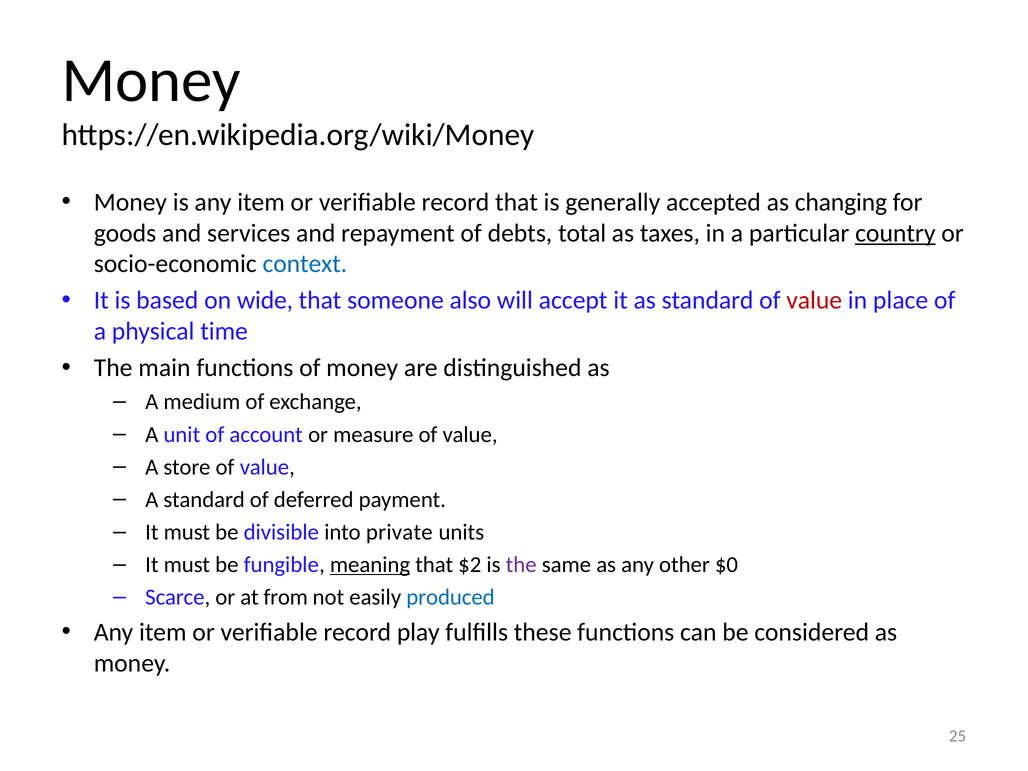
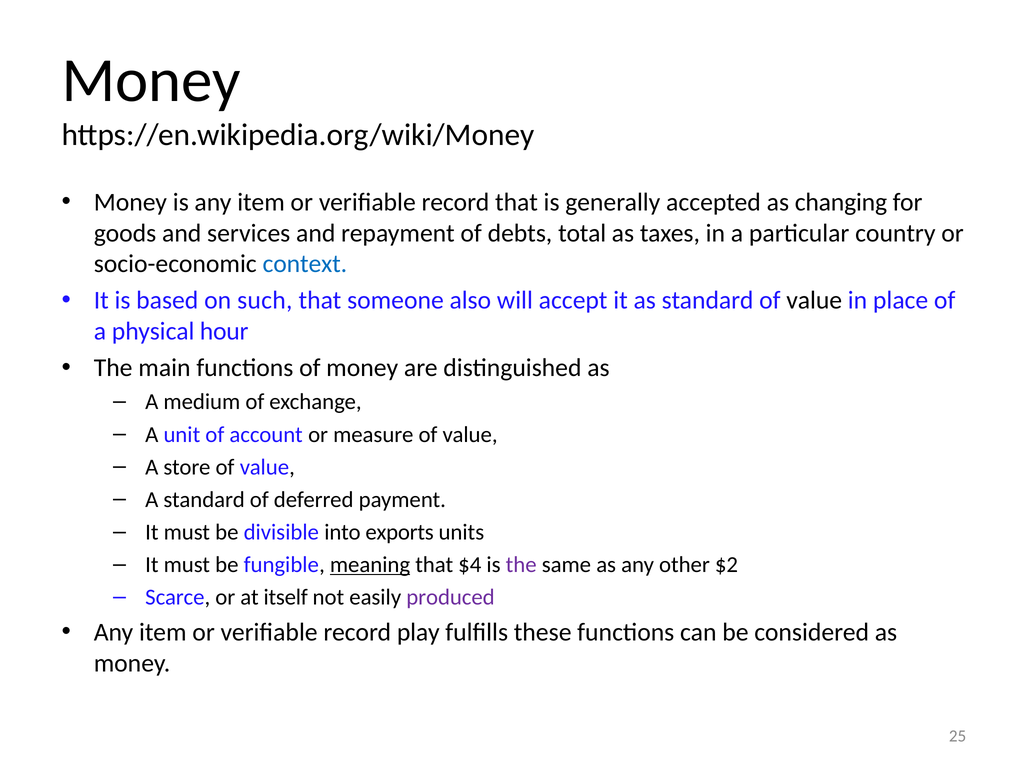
country underline: present -> none (895, 233)
wide: wide -> such (265, 300)
value colour: red -> black (814, 300)
time: time -> hour (224, 331)
private: private -> exports (400, 532)
$2: $2 -> $4 (470, 565)
$0: $0 -> $2 (727, 565)
from: from -> itself (286, 597)
produced colour: blue -> purple (450, 597)
